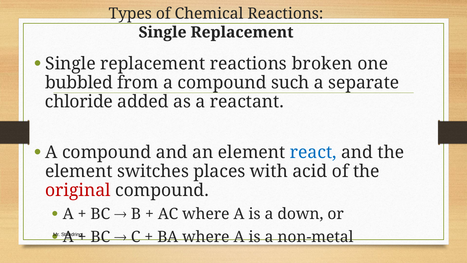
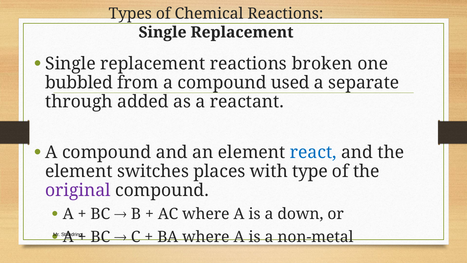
such: such -> used (290, 83)
chloride: chloride -> through (79, 101)
acid: acid -> type (310, 171)
original colour: red -> purple (78, 190)
